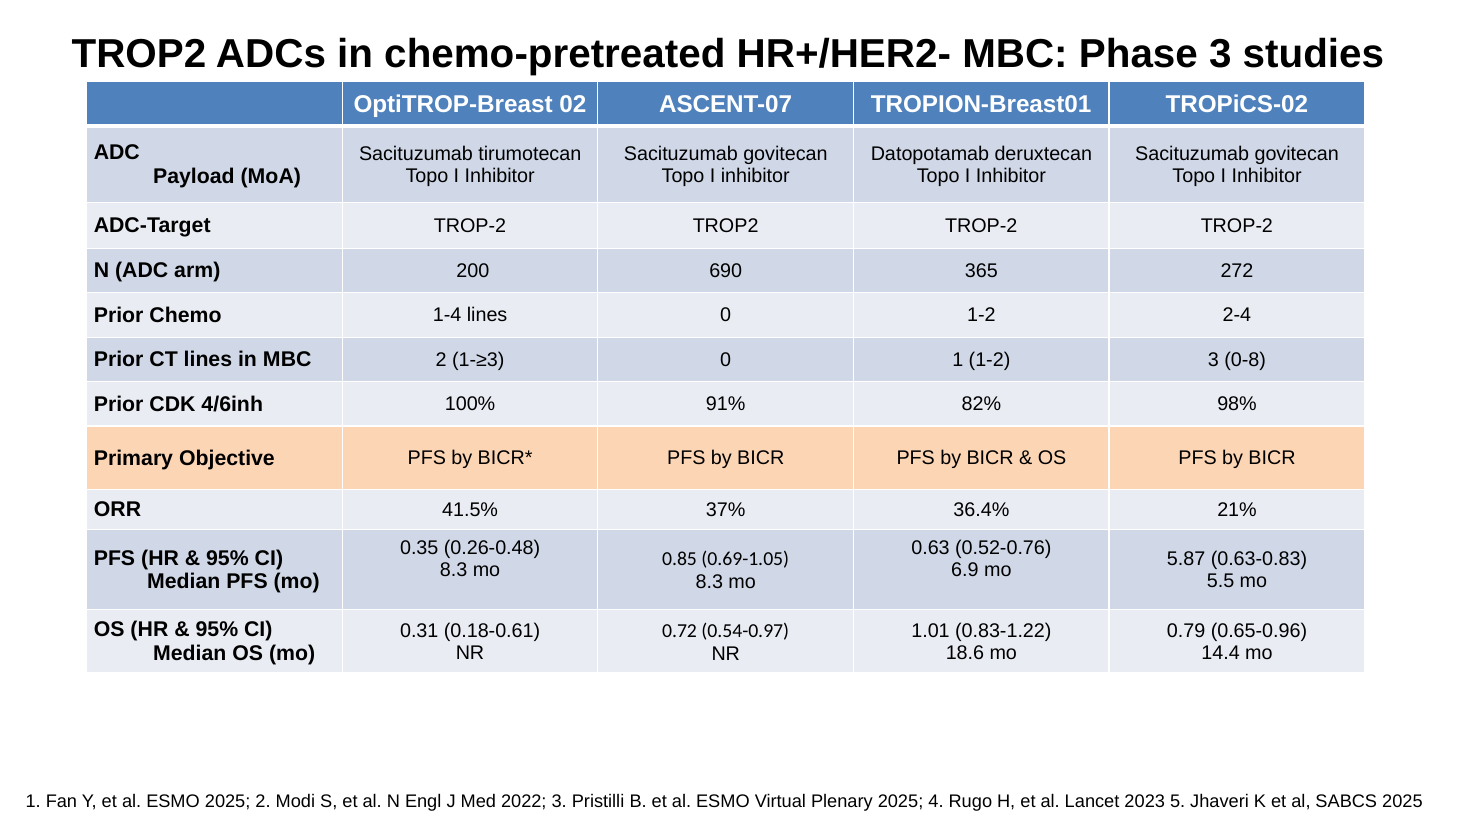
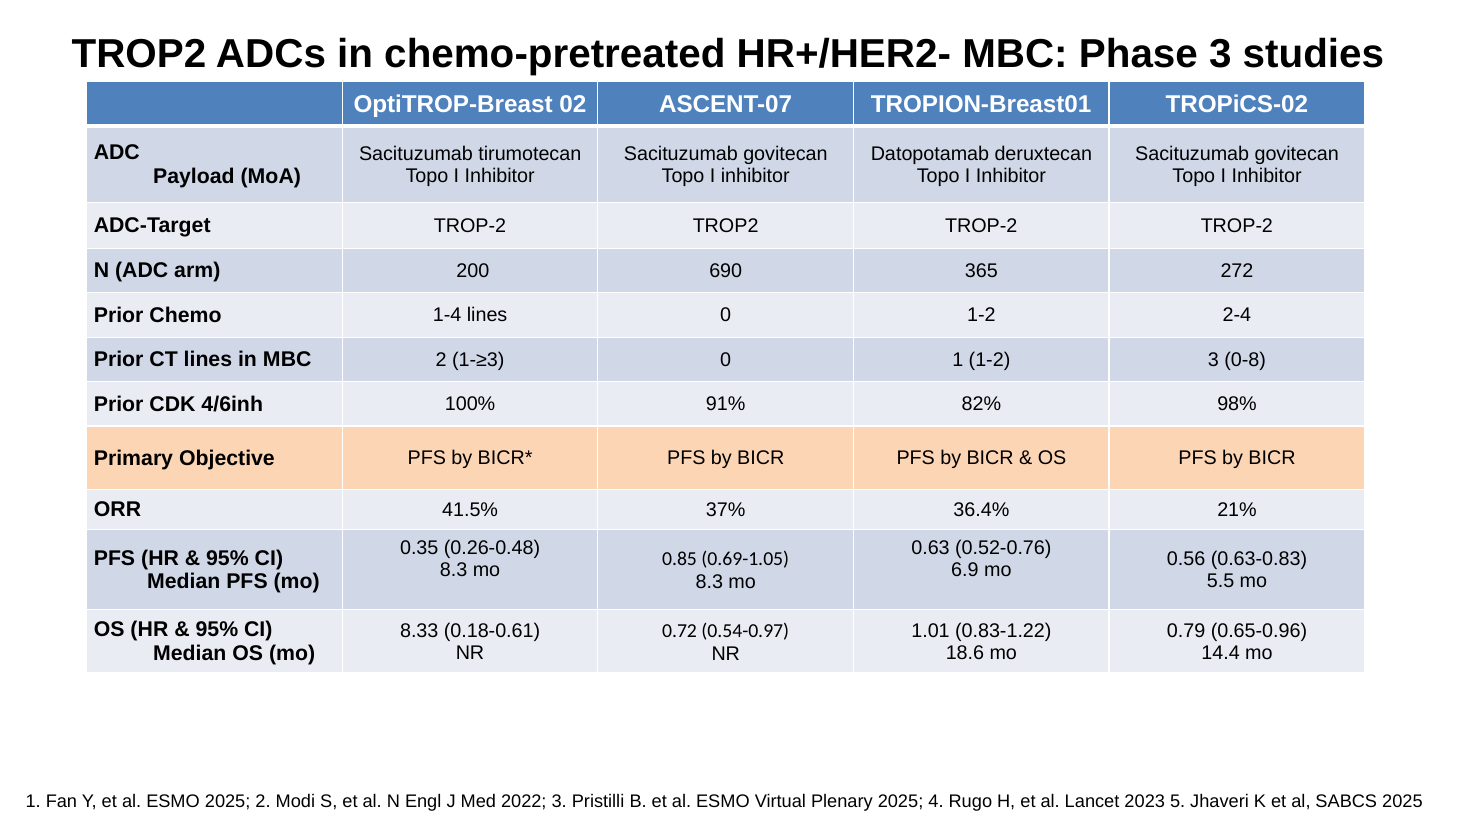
5.87: 5.87 -> 0.56 (1186, 559)
0.31: 0.31 -> 8.33 (419, 631)
